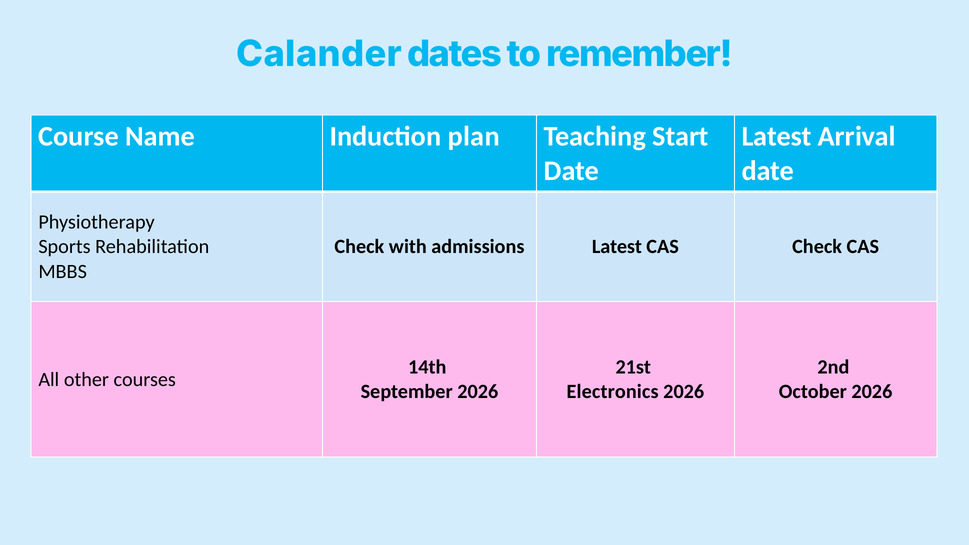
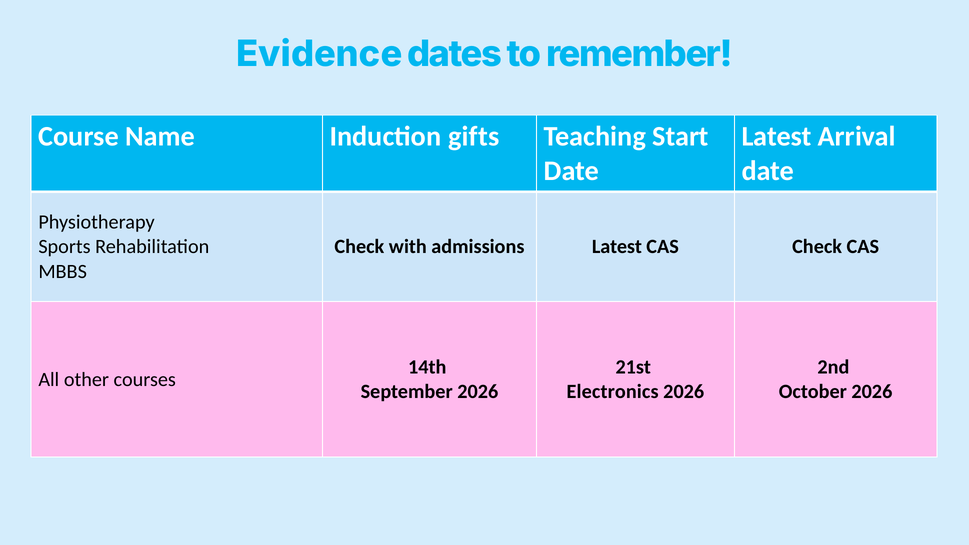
Calander: Calander -> Evidence (319, 54)
plan: plan -> gifts (474, 136)
